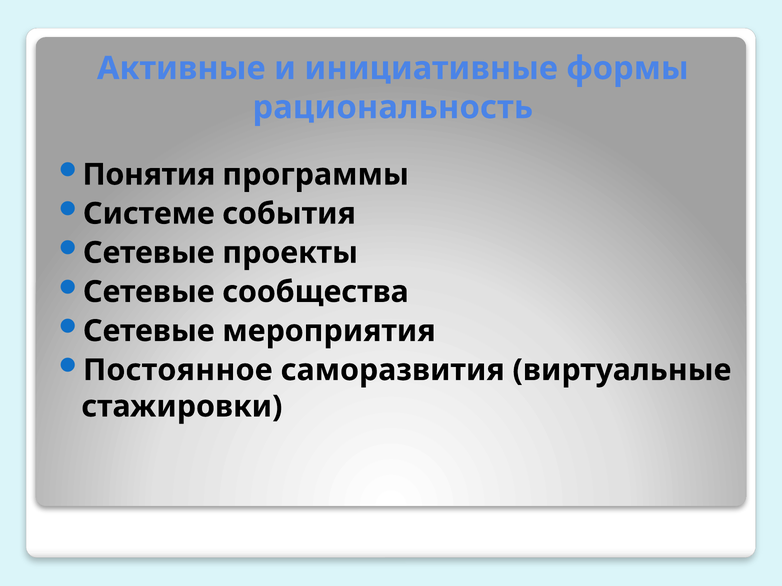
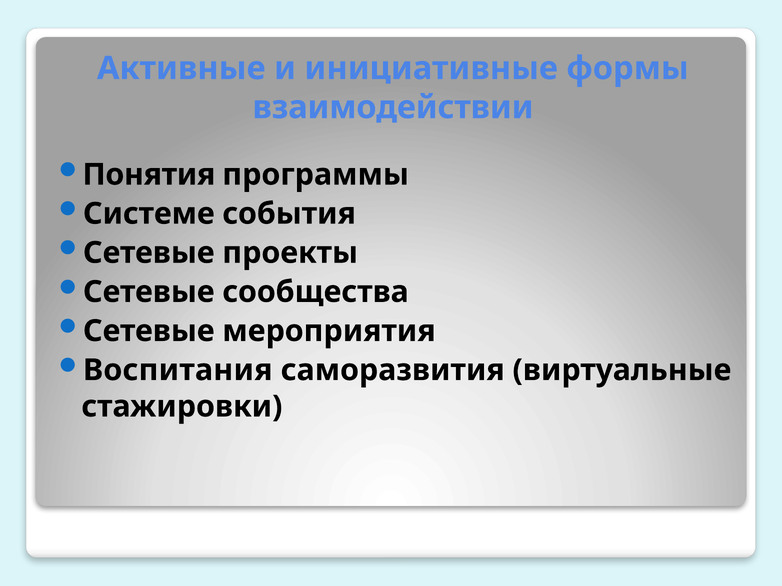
рациональность: рациональность -> взаимодействии (393, 108)
Постоянное: Постоянное -> Воспитания (178, 370)
